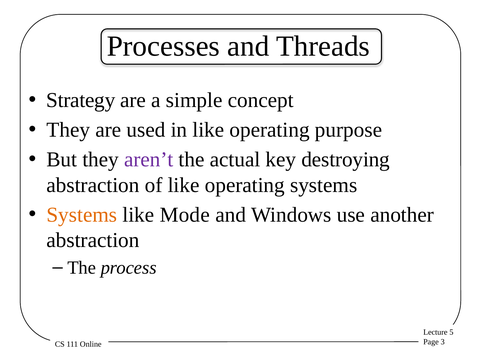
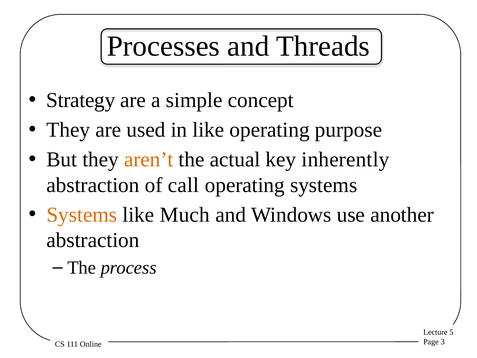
aren’t colour: purple -> orange (149, 159)
destroying: destroying -> inherently (346, 159)
of like: like -> call (184, 185)
Mode: Mode -> Much (185, 215)
